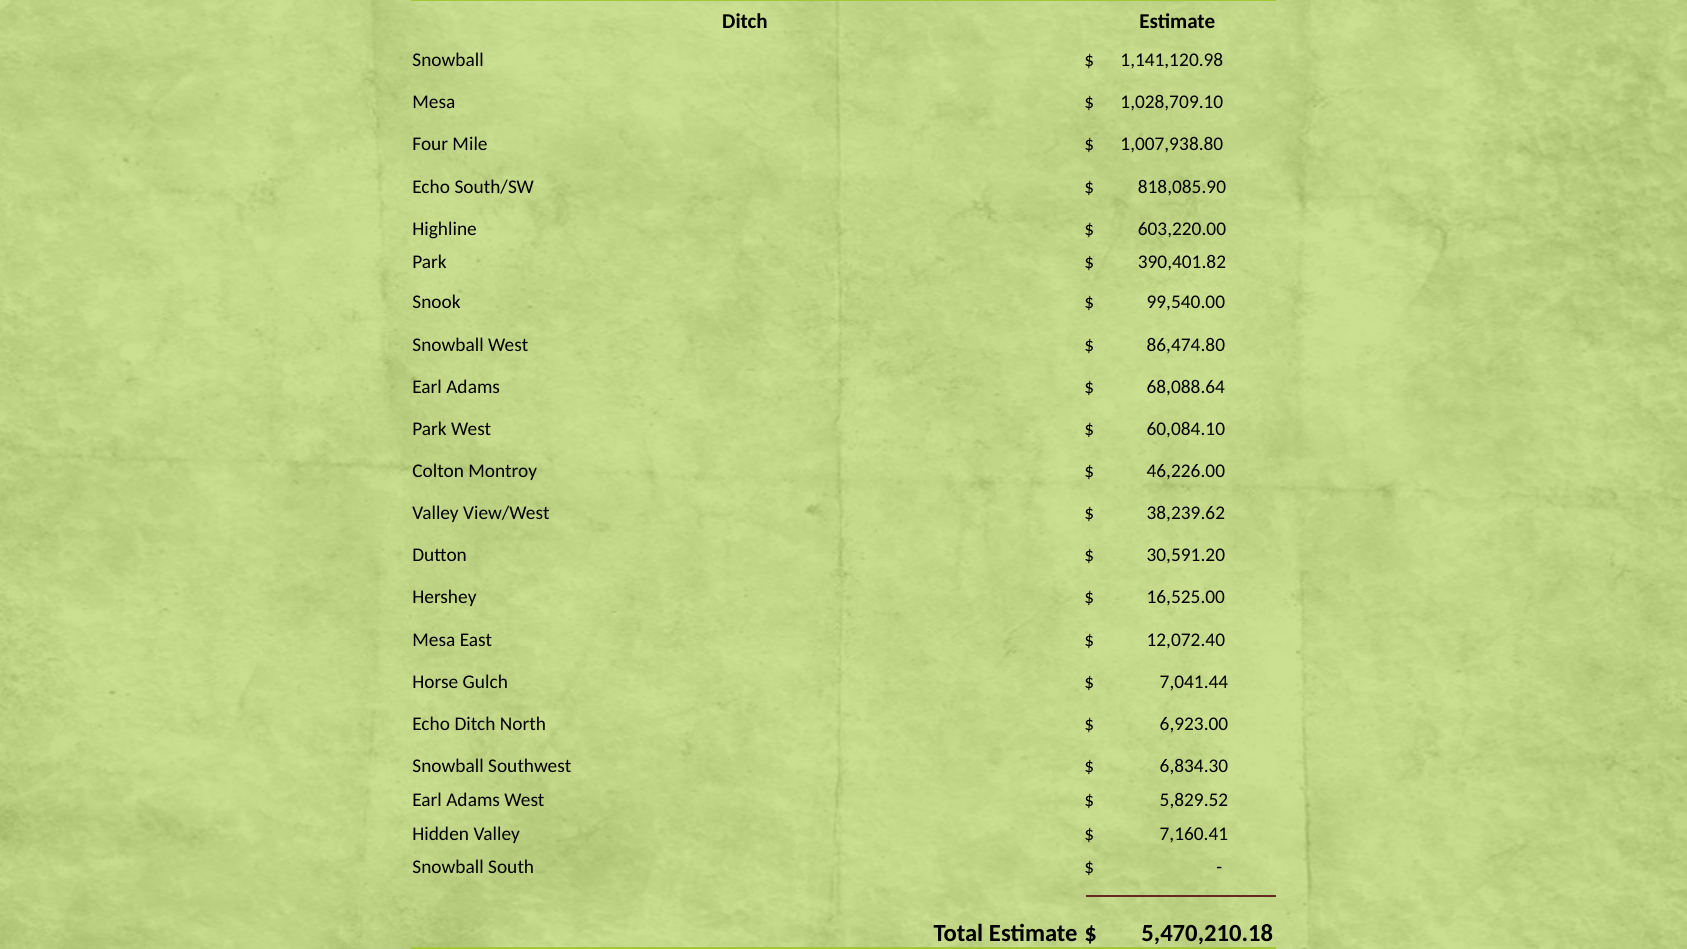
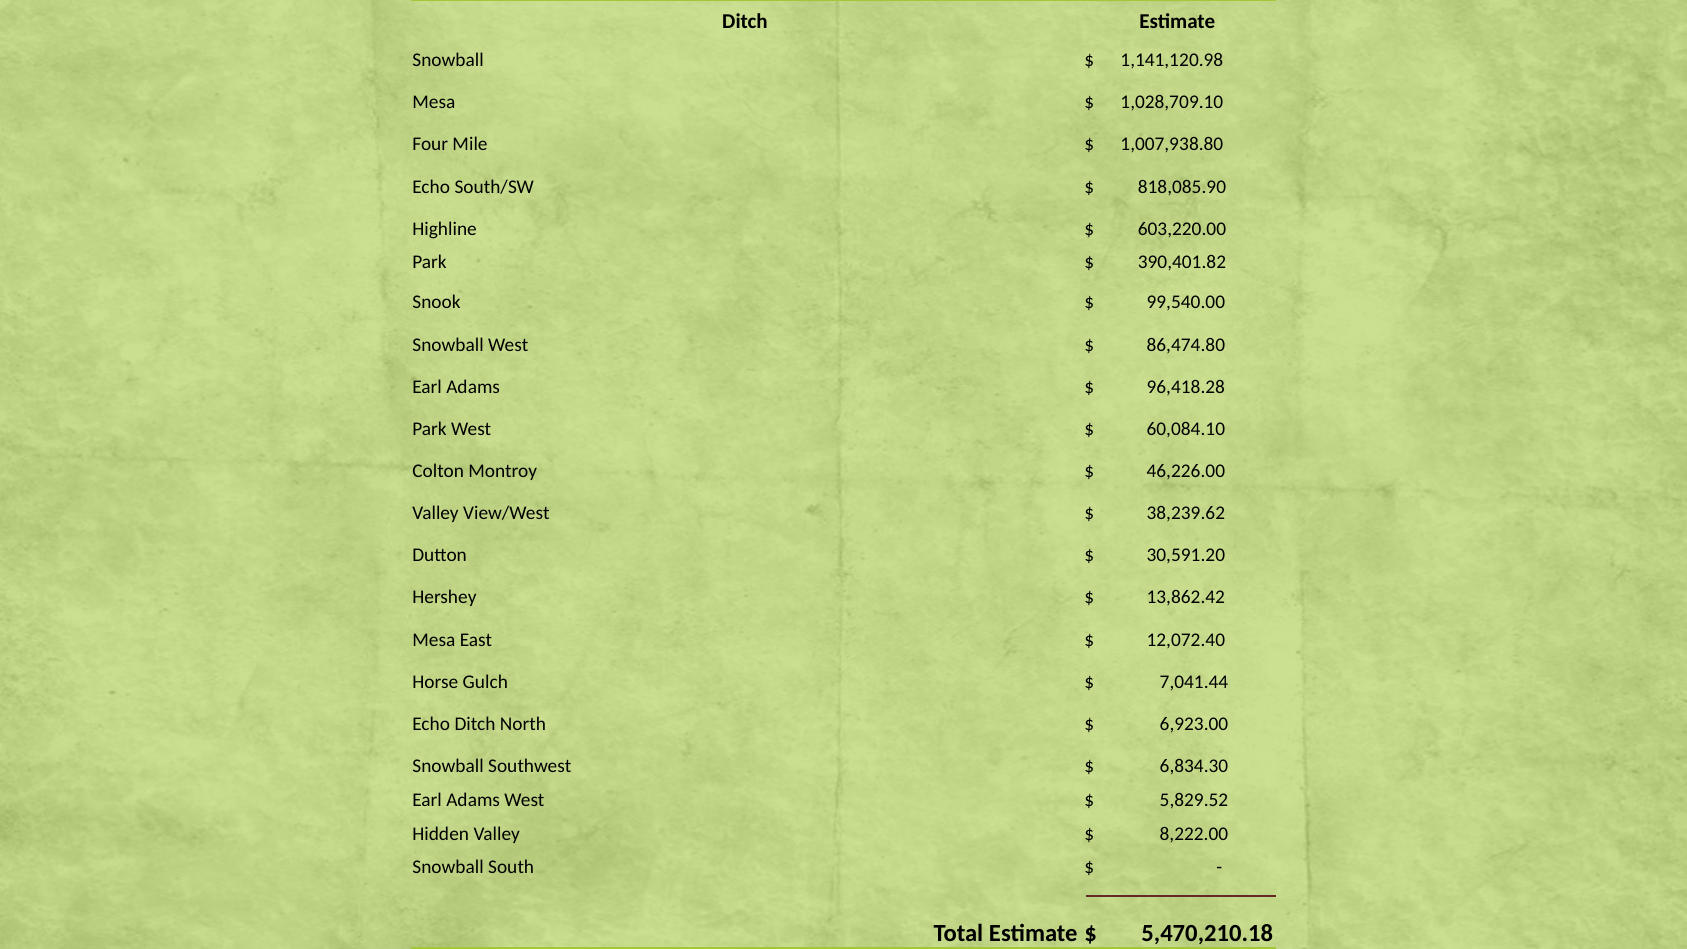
68,088.64: 68,088.64 -> 96,418.28 (1186, 387)
16,525.00: 16,525.00 -> 13,862.42 (1186, 598)
7,160.41: 7,160.41 -> 8,222.00 (1194, 834)
